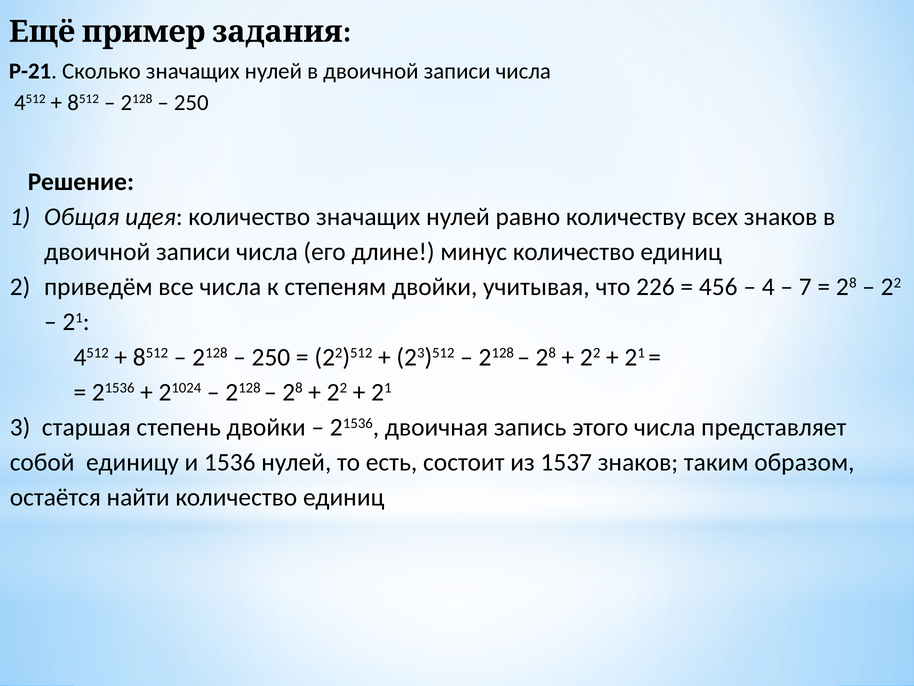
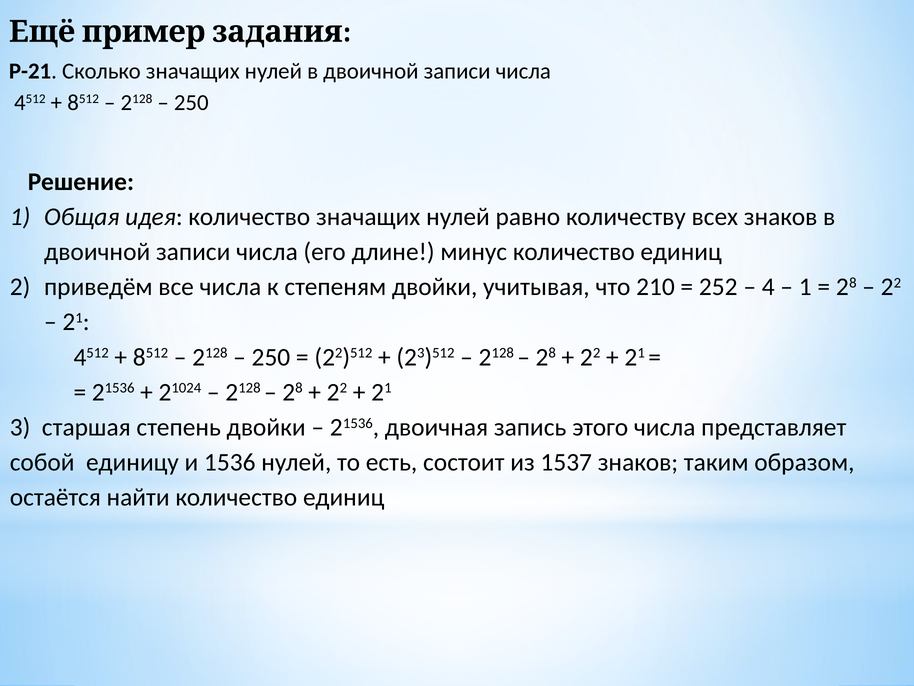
226: 226 -> 210 (655, 287)
456: 456 -> 252 (718, 287)
7: 7 -> 1 (805, 287)
